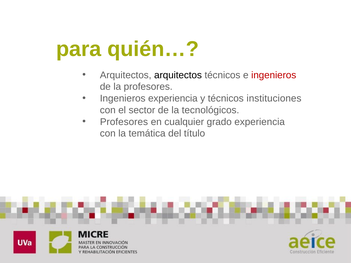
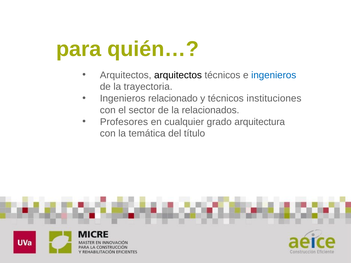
ingenieros colour: red -> blue (274, 75)
la profesores: profesores -> trayectoria (148, 87)
Ingenieros experiencia: experiencia -> relacionado (173, 99)
tecnológicos: tecnológicos -> relacionados (211, 110)
grado experiencia: experiencia -> arquitectura (260, 122)
